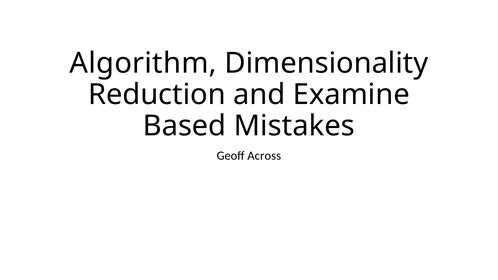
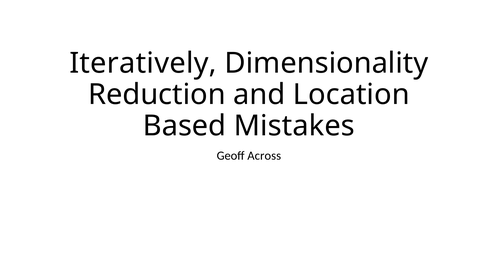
Algorithm: Algorithm -> Iteratively (143, 63)
Examine: Examine -> Location (351, 95)
